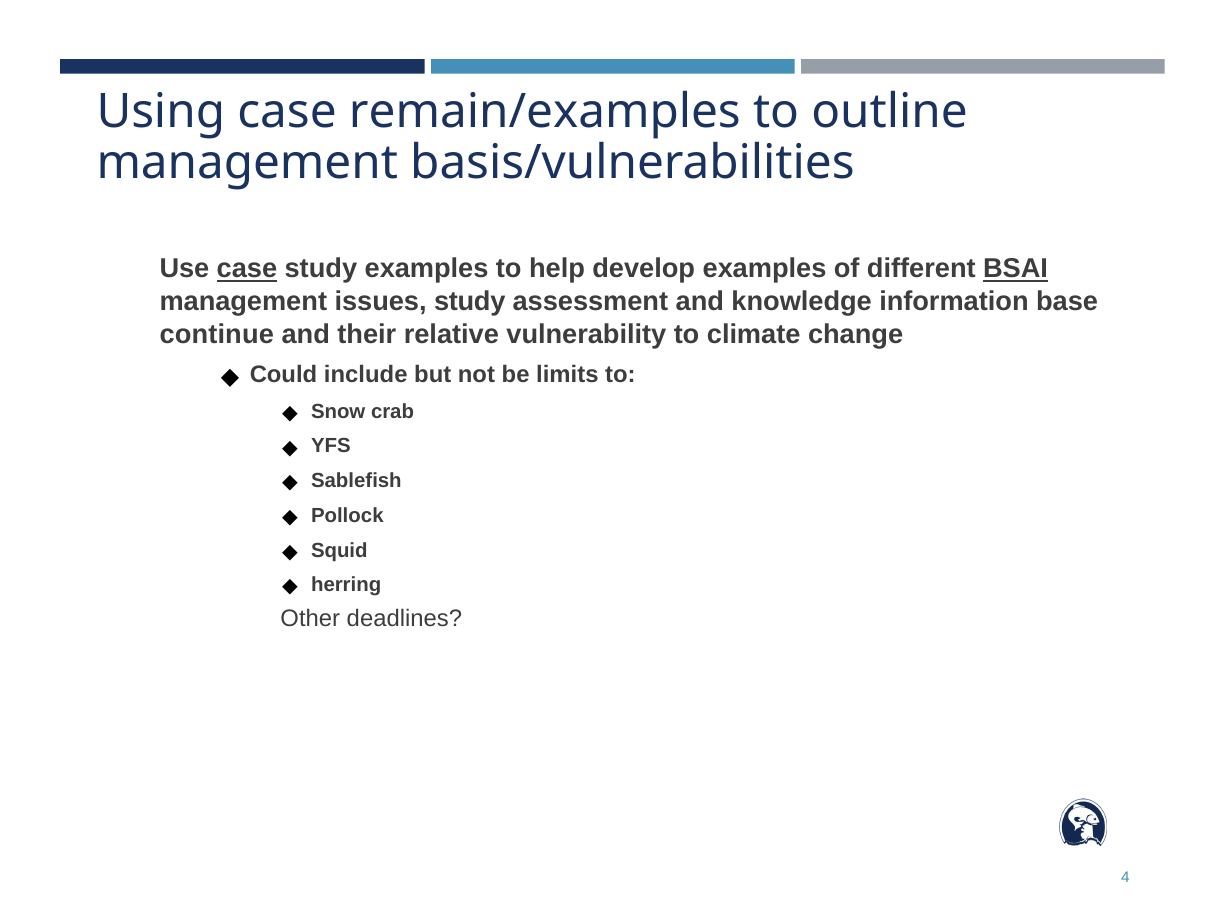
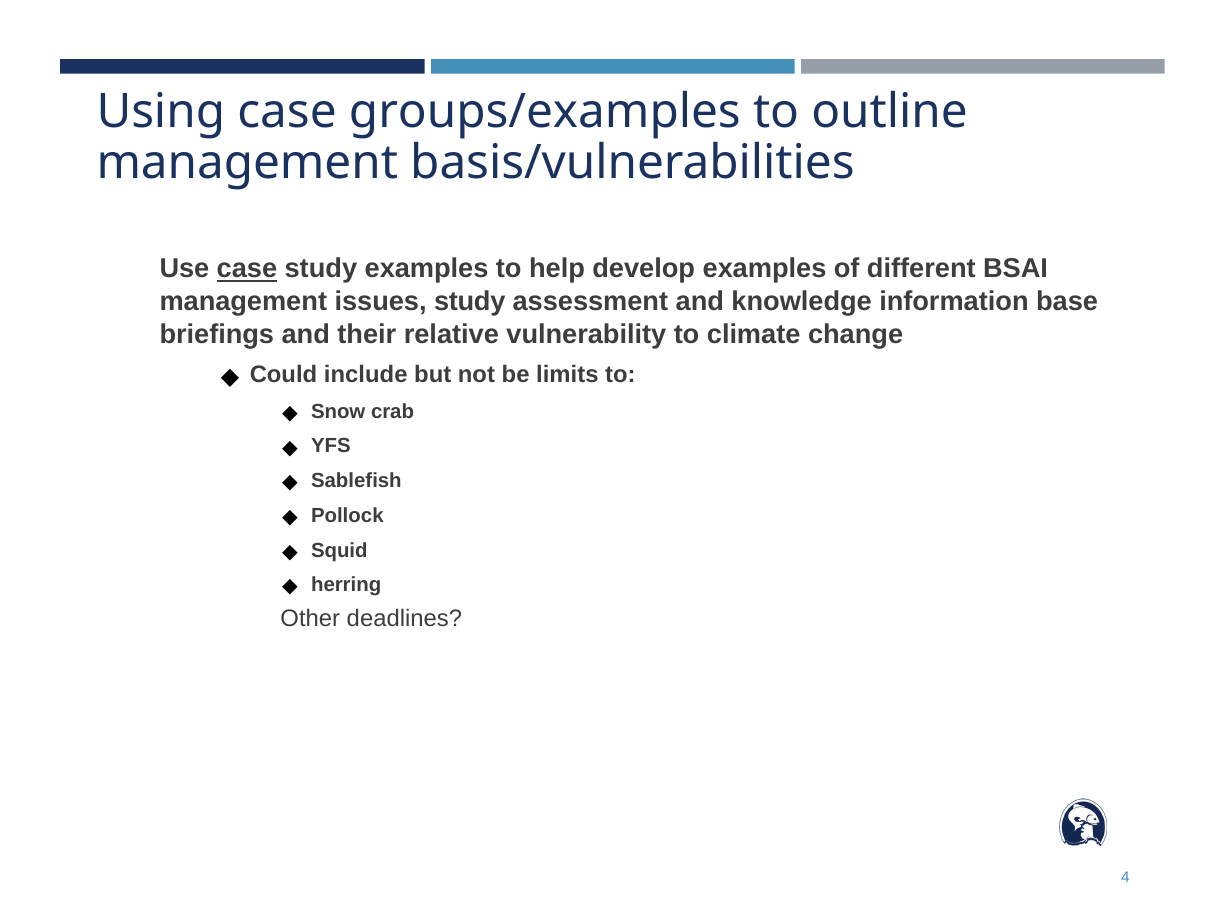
remain/examples: remain/examples -> groups/examples (545, 112)
BSAI underline: present -> none (1016, 269)
continue: continue -> briefings (217, 334)
